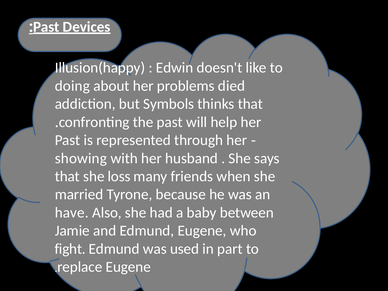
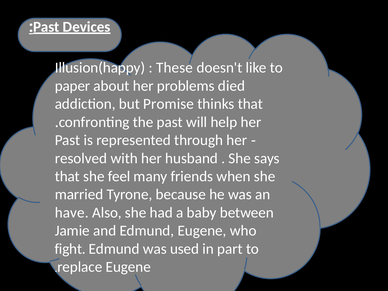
Edwin: Edwin -> These (175, 68)
doing: doing -> paper (72, 86)
Symbols: Symbols -> Promise (169, 104)
showing: showing -> resolved (81, 158)
loss: loss -> feel (119, 176)
